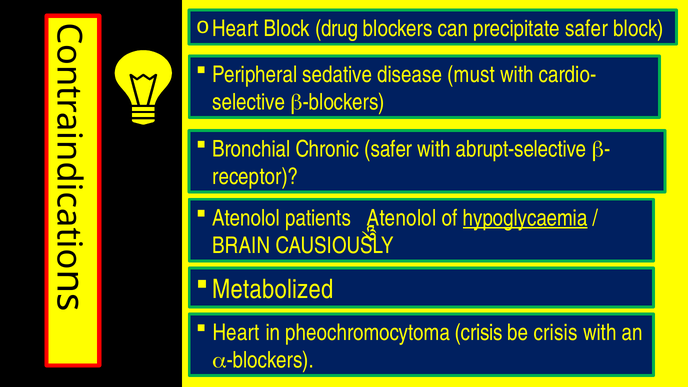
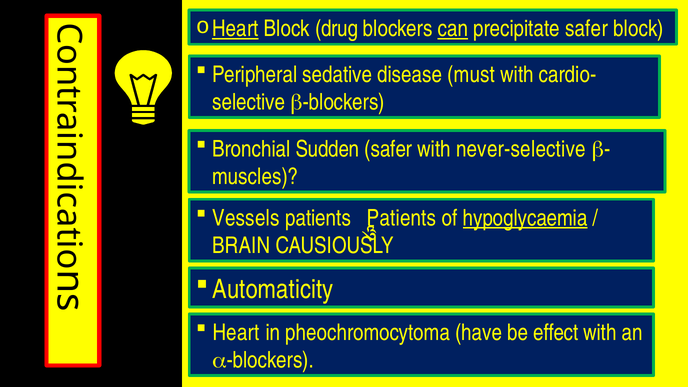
Heart underline: none -> present (235, 29)
can underline: none -> present (453, 29)
Chronic: Chronic -> Sudden (327, 149)
abrupt-selective: abrupt-selective -> never-selective (521, 149)
receptor: receptor -> muscles (255, 177)
Atenolol: Atenolol -> Vessels (246, 218)
Atenolol: Atenolol -> Patients (402, 218)
Metabolized: Metabolized -> Automaticity (273, 289)
pheochromocytoma crisis: crisis -> have (479, 333)
be crisis: crisis -> effect (556, 333)
